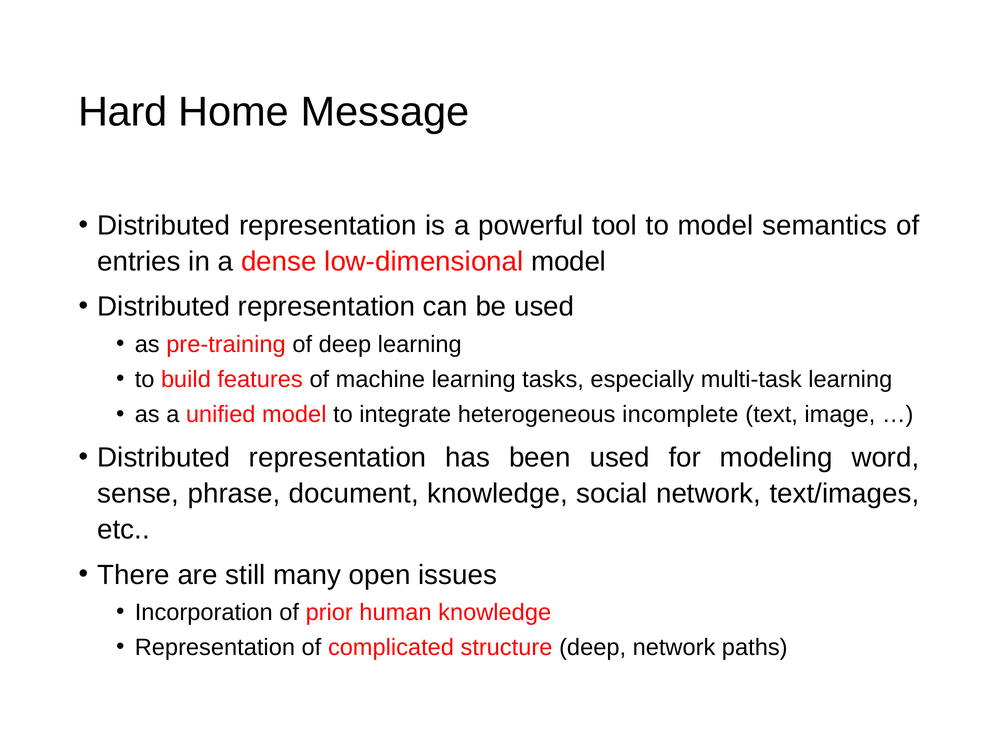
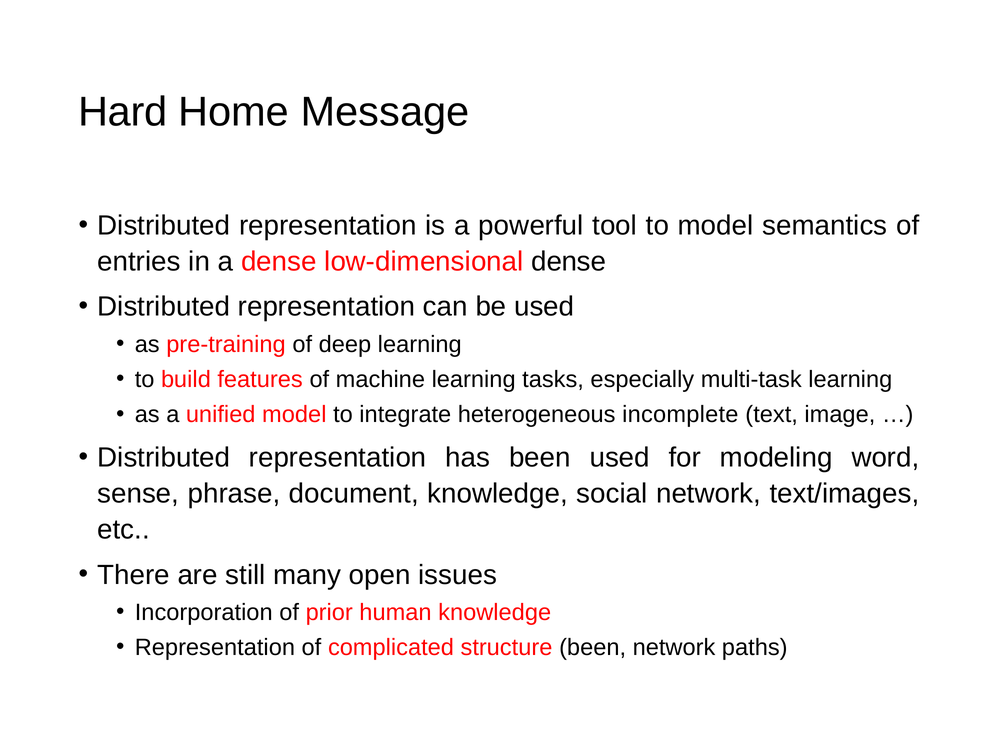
low-dimensional model: model -> dense (569, 262)
structure deep: deep -> been (593, 648)
